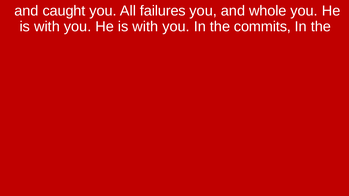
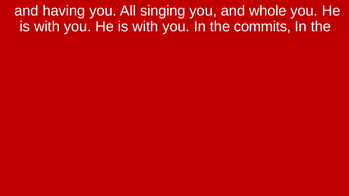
caught: caught -> having (64, 11)
failures: failures -> singing (163, 11)
